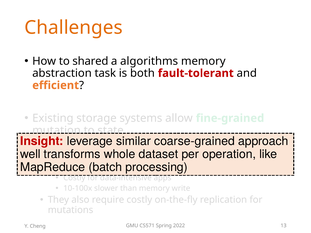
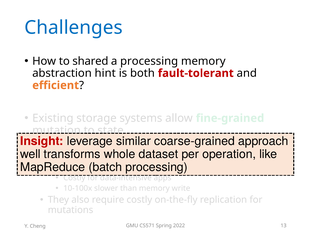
Challenges colour: orange -> blue (74, 28)
a algorithms: algorithms -> processing (149, 61)
task: task -> hint (105, 73)
